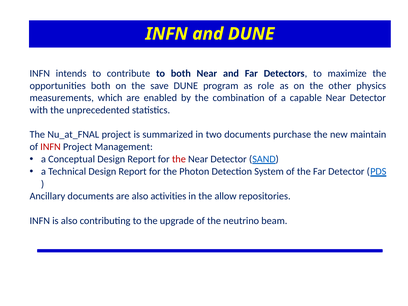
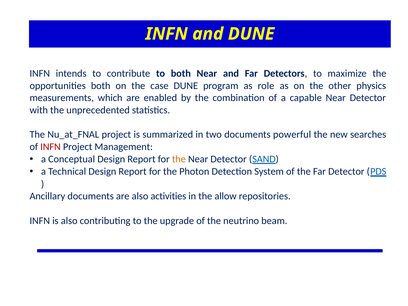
save: save -> case (159, 86)
purchase: purchase -> powerful (292, 135)
maintain: maintain -> searches (368, 135)
the colour: red -> orange (179, 159)
